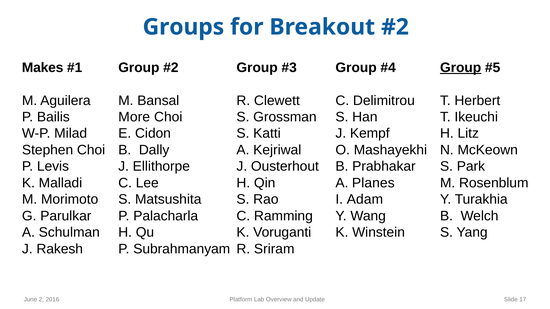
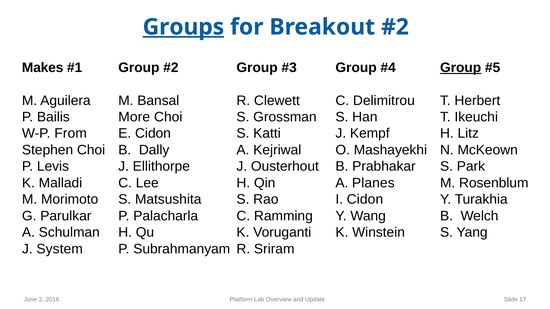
Groups underline: none -> present (183, 27)
Milad: Milad -> From (71, 134)
I Adam: Adam -> Cidon (365, 200)
Rakesh: Rakesh -> System (60, 249)
